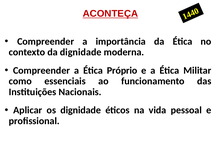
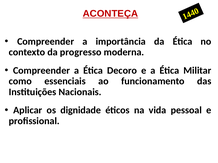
da dignidade: dignidade -> progresso (81, 52)
Próprio: Próprio -> Decoro (122, 71)
